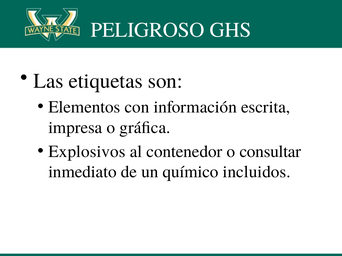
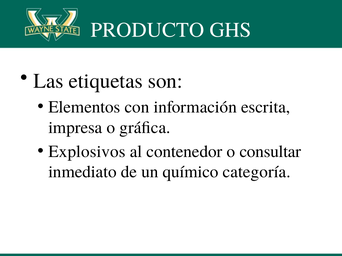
PELIGROSO: PELIGROSO -> PRODUCTO (147, 30)
incluidos: incluidos -> categoría (257, 172)
